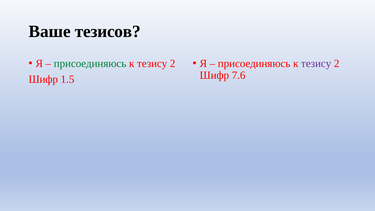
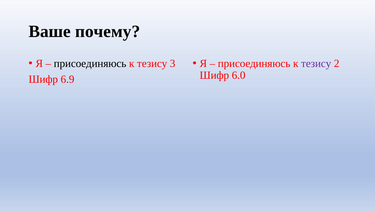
тезисов: тезисов -> почему (108, 32)
присоединяюсь colour: green -> black (90, 63)
2: 2 -> 3 (173, 63)
7.6: 7.6 -> 6.0 (239, 75)
1.5: 1.5 -> 6.9 (68, 79)
